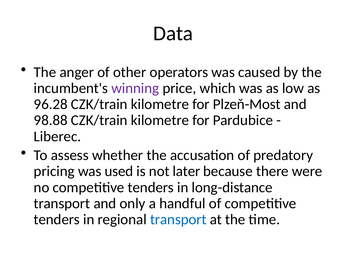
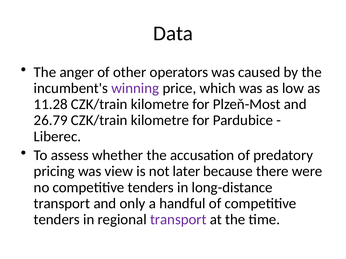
96.28: 96.28 -> 11.28 (51, 104)
98.88: 98.88 -> 26.79 (51, 121)
used: used -> view (119, 172)
transport colour: blue -> purple (178, 220)
